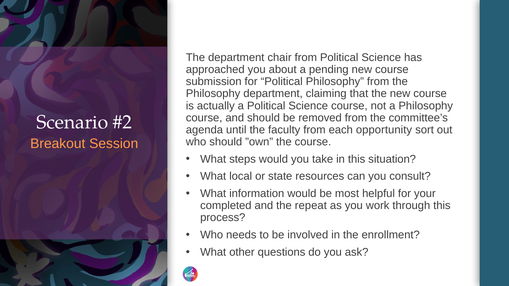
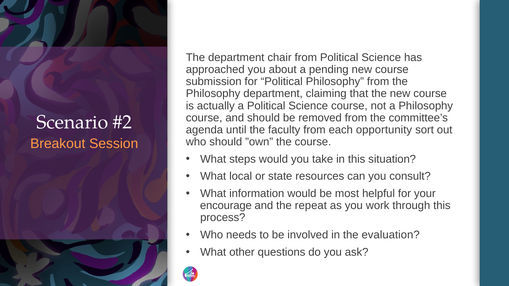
completed: completed -> encourage (226, 206)
enrollment: enrollment -> evaluation (391, 235)
